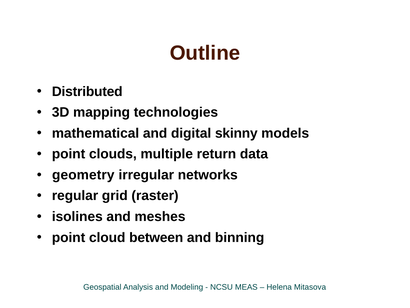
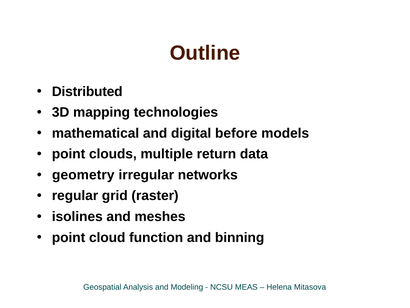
skinny: skinny -> before (236, 133)
between: between -> function (156, 237)
